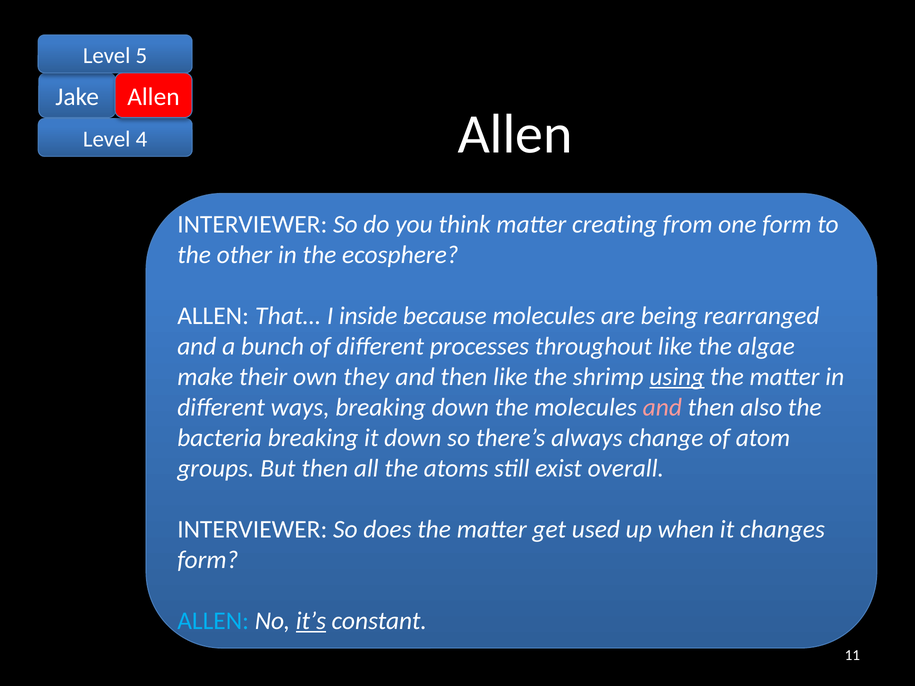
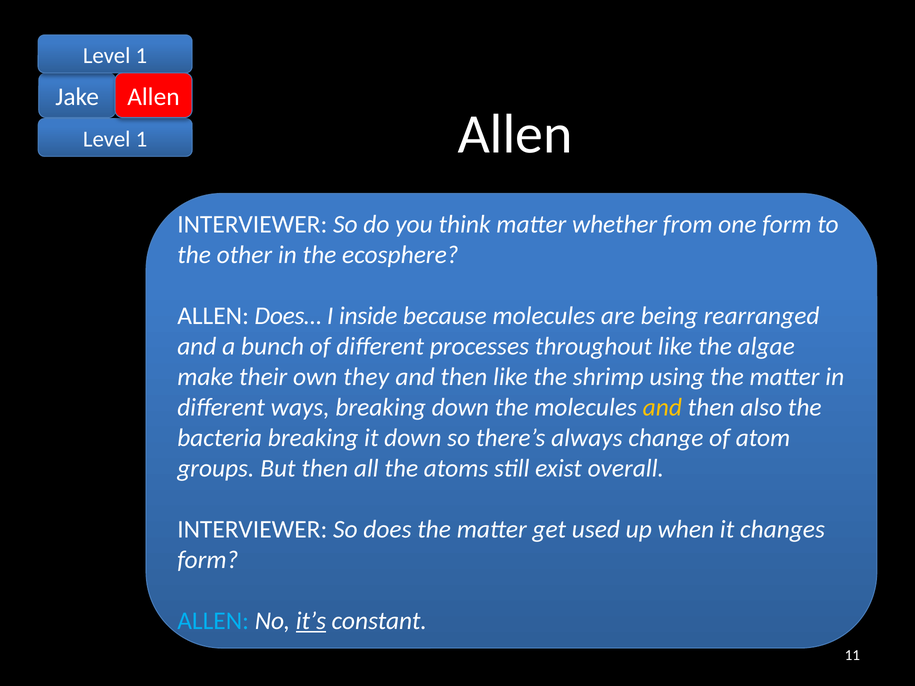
5: 5 -> 1 (141, 55)
4: 4 -> 1 (141, 139)
creating: creating -> whether (615, 224)
That…: That… -> Does… (288, 316)
using underline: present -> none (677, 377)
and colour: pink -> yellow (662, 407)
